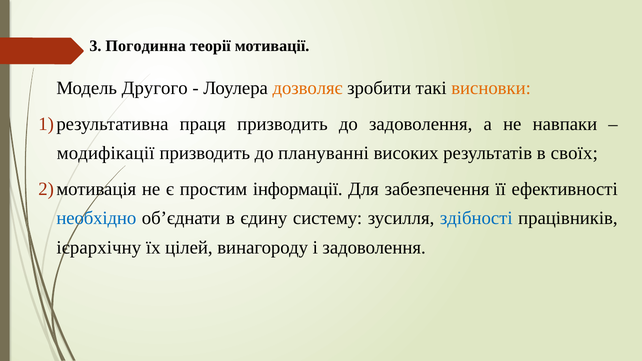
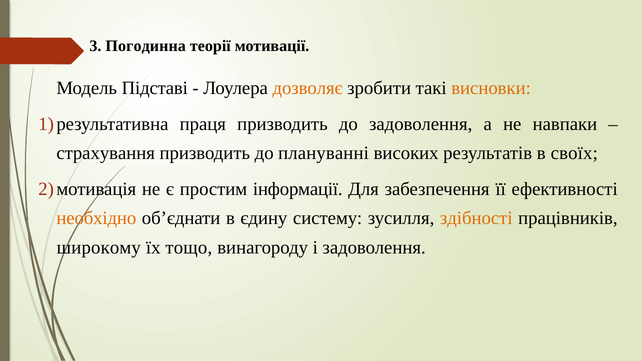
Другого: Другого -> Підставі (155, 88)
модифікації: модифікації -> страхування (106, 153)
необхідно colour: blue -> orange (96, 218)
здібності colour: blue -> orange (476, 218)
ієрархічну: ієрархічну -> широкому (99, 248)
цілей: цілей -> тощо (189, 248)
